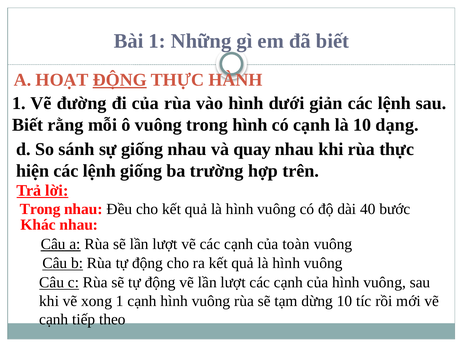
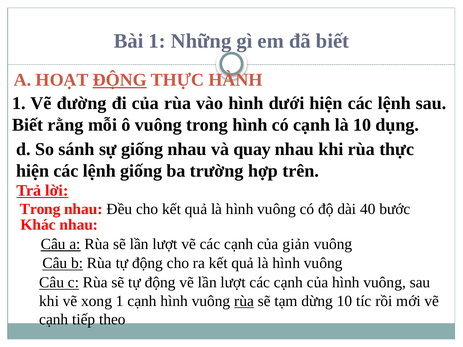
dưới giản: giản -> hiện (326, 103)
dạng: dạng -> dụng (397, 125)
toàn: toàn -> giản (296, 244)
rùa underline: none -> present (244, 301)
